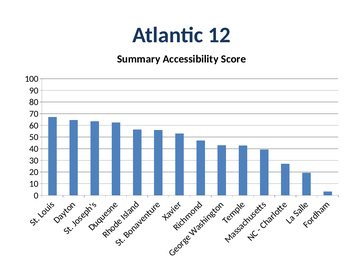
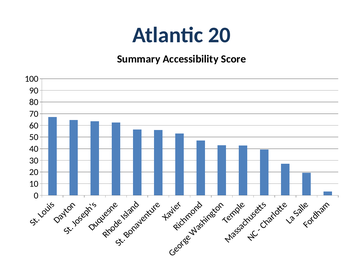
Atlantic 12: 12 -> 20 (219, 35)
